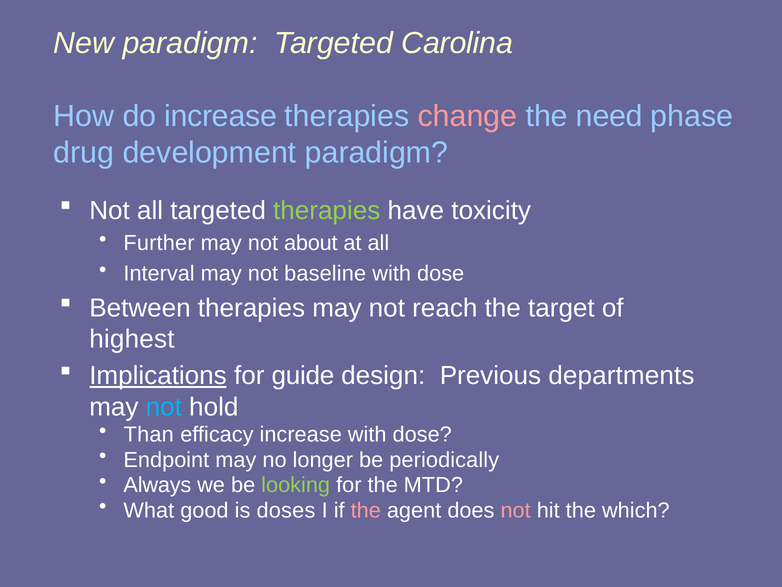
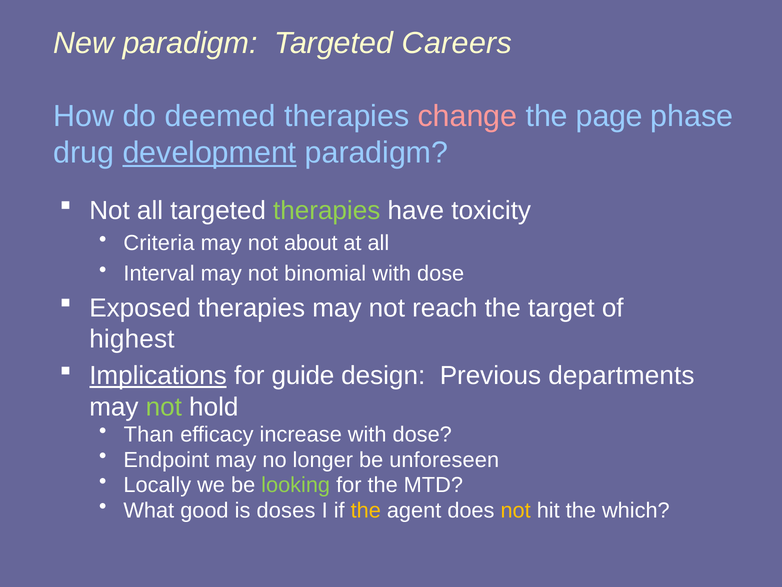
Carolina: Carolina -> Careers (457, 43)
do increase: increase -> deemed (220, 116)
need: need -> page (609, 116)
development underline: none -> present (209, 153)
Further: Further -> Criteria (159, 243)
baseline: baseline -> binomial (325, 273)
Between: Between -> Exposed (140, 308)
not colour: light blue -> light green (164, 407)
periodically: periodically -> unforeseen (444, 460)
Always: Always -> Locally (157, 485)
the colour: pink -> yellow (366, 510)
not colour: pink -> yellow (516, 510)
